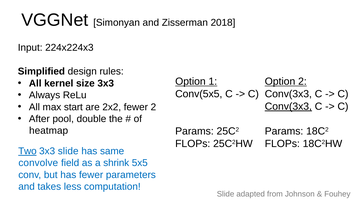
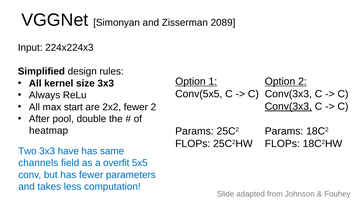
2018: 2018 -> 2089 (223, 22)
Two underline: present -> none (27, 151)
3x3 slide: slide -> have (68, 151)
convolve: convolve -> channels (38, 163)
shrink: shrink -> overfit (116, 163)
